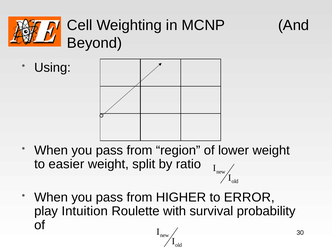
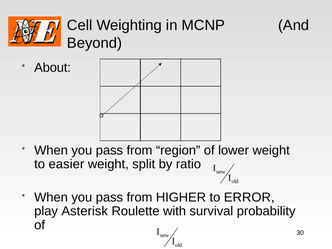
Using: Using -> About (53, 68)
Intuition: Intuition -> Asterisk (85, 211)
